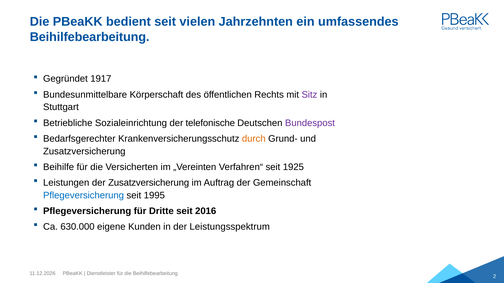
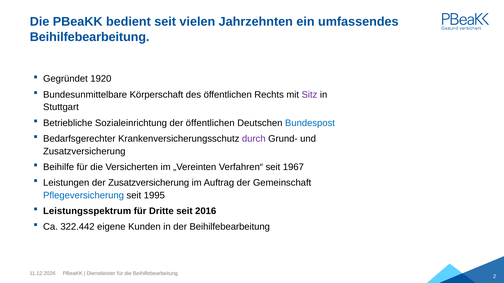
1917: 1917 -> 1920 (101, 79)
der telefonische: telefonische -> öffentlichen (210, 123)
Bundespost colour: purple -> blue (310, 123)
durch colour: orange -> purple (254, 139)
1925: 1925 -> 1967 (293, 167)
Pflegeversicherung: Pflegeversicherung -> Leistungsspektrum (87, 211)
630.000: 630.000 -> 322.442 (77, 227)
der Leistungsspektrum: Leistungsspektrum -> Beihilfebearbeitung (230, 227)
